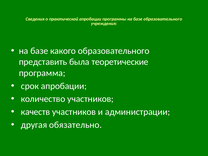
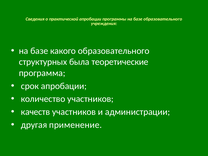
представить: представить -> структурных (43, 62)
обязательно: обязательно -> применение (76, 125)
